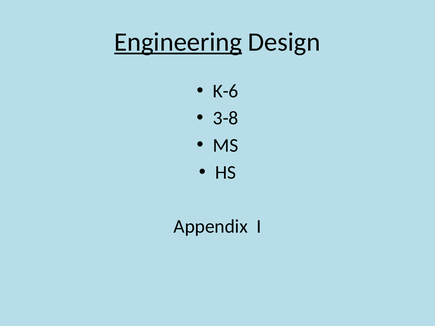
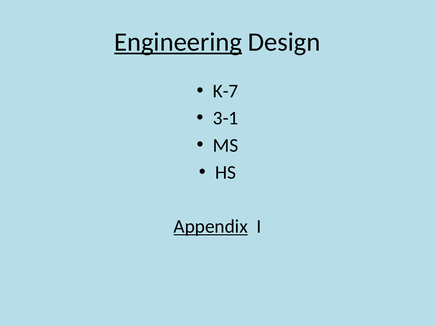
K-6: K-6 -> K-7 (226, 91)
3-8: 3-8 -> 3-1 (226, 118)
Appendix underline: none -> present (211, 227)
